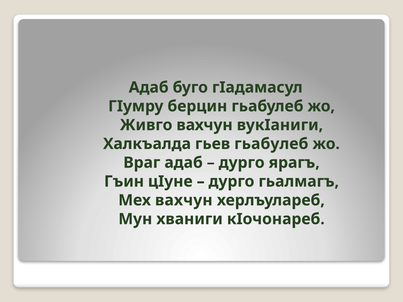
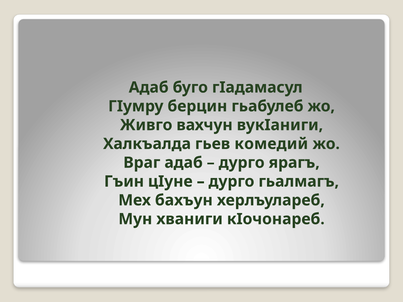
гьев гьабулеб: гьабулеб -> комедий (271, 144)
Мех вахчун: вахчун -> бахъун (184, 200)
